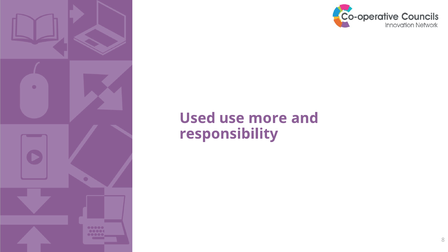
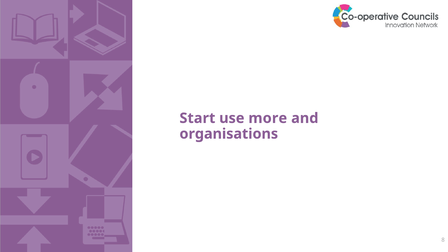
Used: Used -> Start (197, 118)
responsibility: responsibility -> organisations (229, 134)
